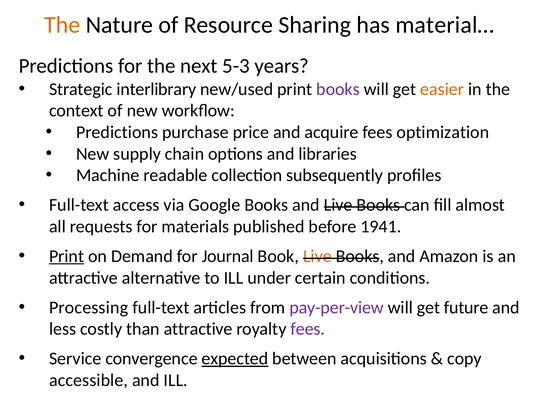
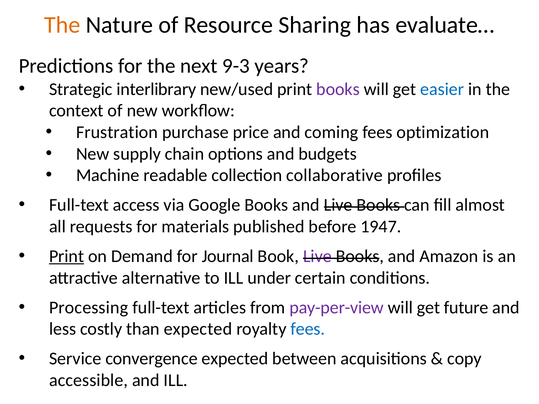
material…: material… -> evaluate… (445, 25)
5-3: 5-3 -> 9-3 (236, 66)
easier colour: orange -> blue (442, 89)
Predictions: Predictions -> Frustration (117, 132)
acquire: acquire -> coming (331, 132)
libraries: libraries -> budgets (328, 154)
subsequently: subsequently -> collaborative (335, 175)
1941: 1941 -> 1947 (381, 227)
Live colour: orange -> purple (317, 256)
than attractive: attractive -> expected (198, 329)
fees colour: purple -> blue (308, 329)
expected underline: present -> none (235, 359)
